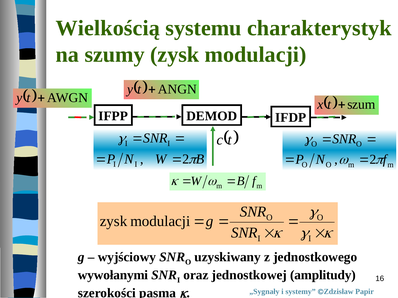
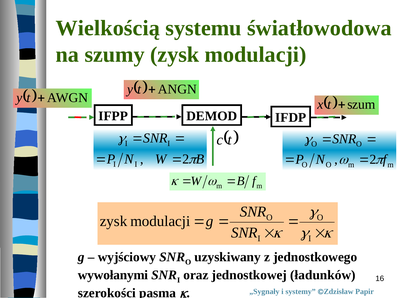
charakterystyk: charakterystyk -> światłowodowa (319, 28)
amplitudy: amplitudy -> ładunków (323, 275)
